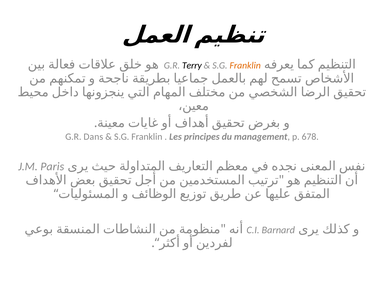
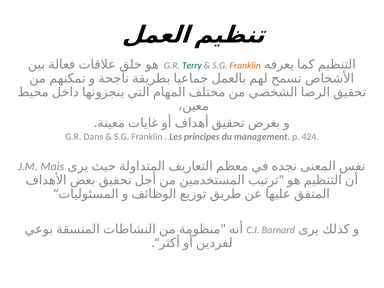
Terry colour: black -> green (192, 66)
678: 678 -> 424 (310, 137)
Paris: Paris -> Mais (52, 167)
